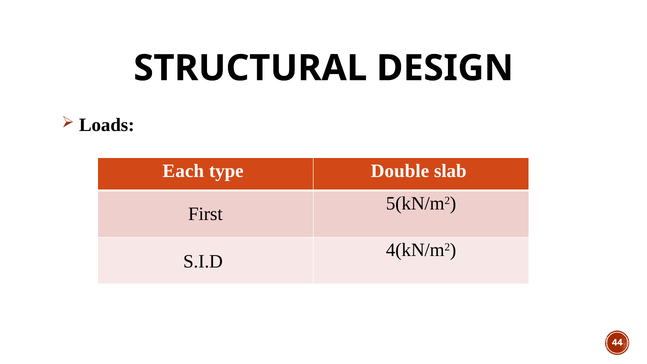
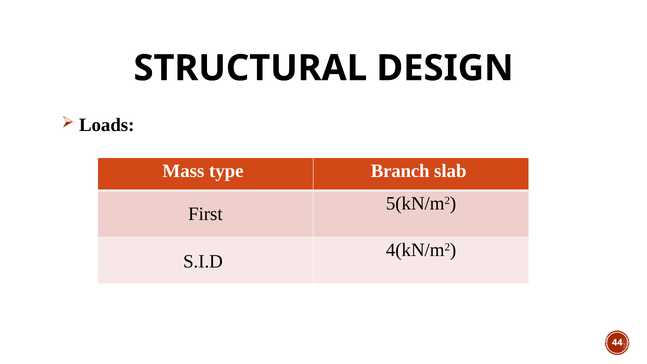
Each: Each -> Mass (183, 171)
Double: Double -> Branch (400, 171)
